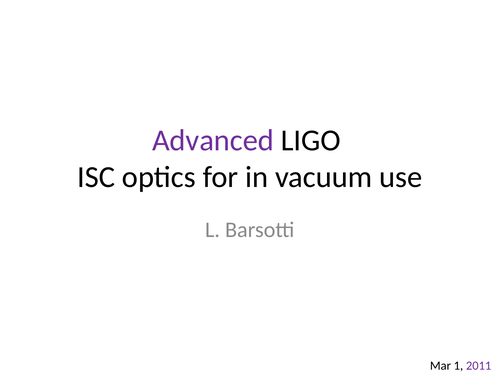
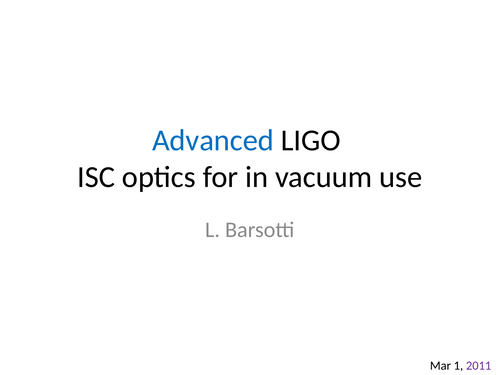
Advanced colour: purple -> blue (213, 140)
